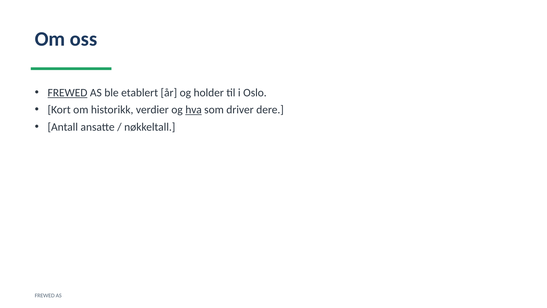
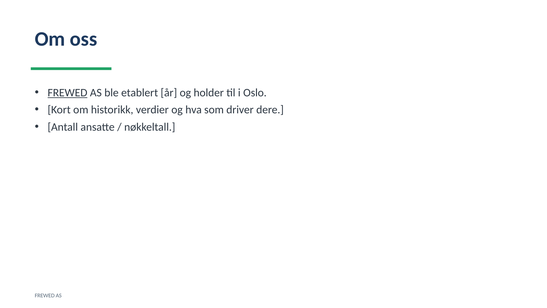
hva underline: present -> none (194, 110)
